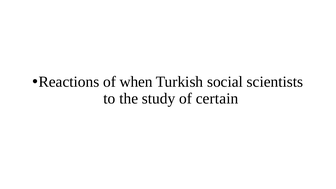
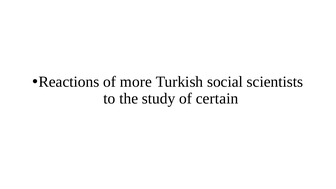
when: when -> more (136, 82)
